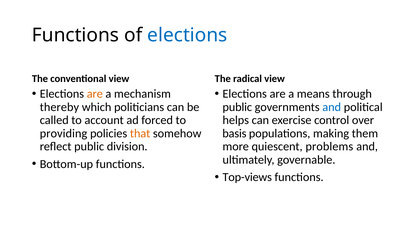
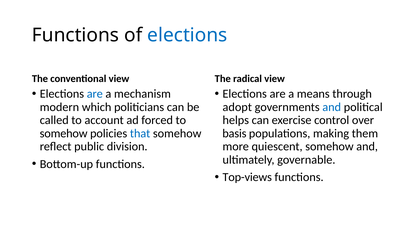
are colour: orange -> blue (95, 94)
thereby: thereby -> modern (59, 107)
public: public -> adopt (237, 107)
providing: providing -> somehow (64, 133)
that colour: orange -> blue (140, 133)
quiescent problems: problems -> somehow (329, 147)
